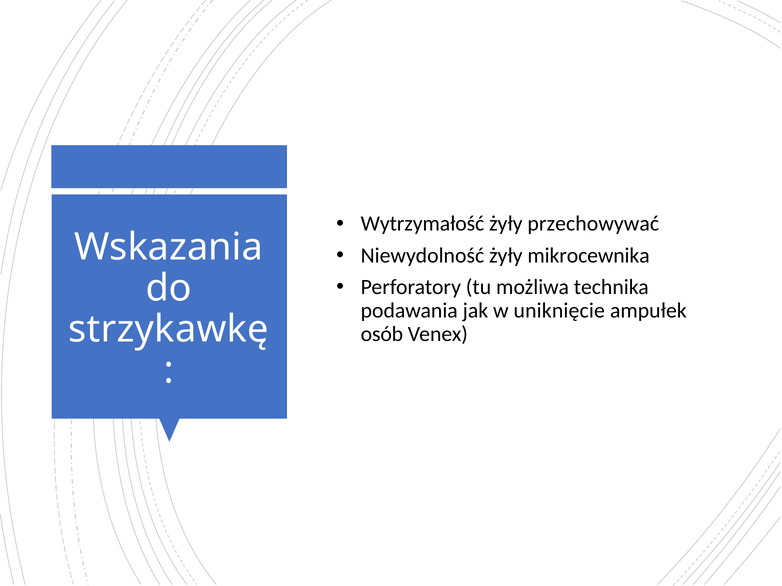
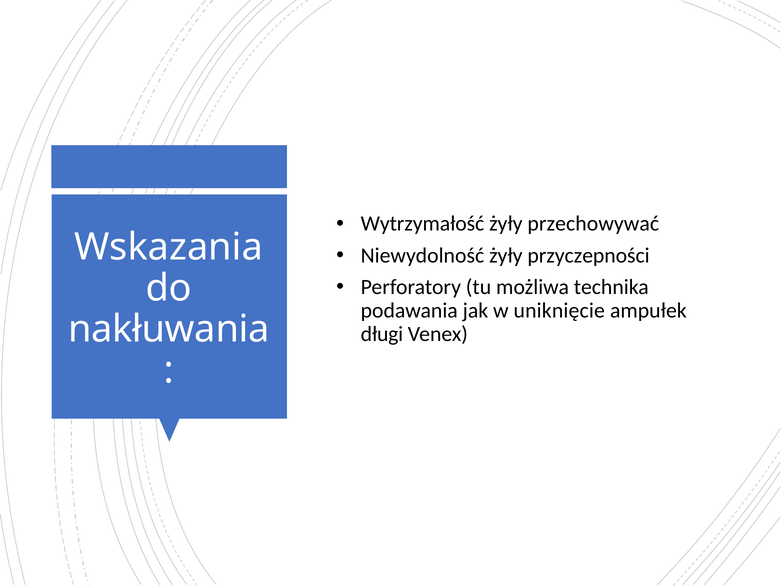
mikrocewnika: mikrocewnika -> przyczepności (589, 256)
strzykawkę: strzykawkę -> nakłuwania (169, 329)
osób: osób -> długi (382, 334)
